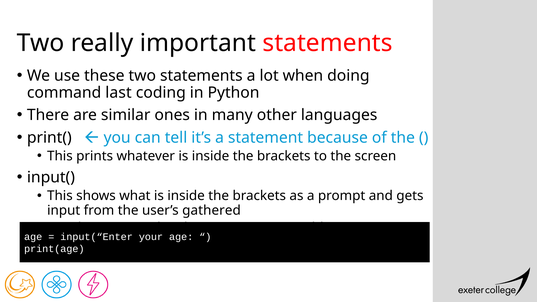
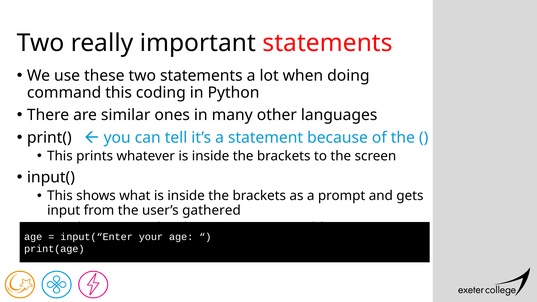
command last: last -> this (119, 93)
